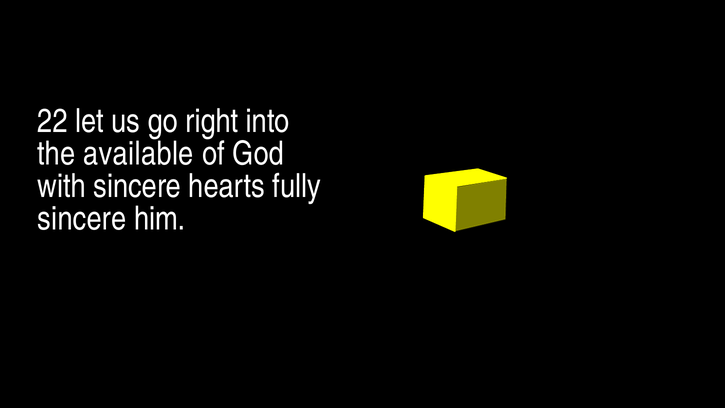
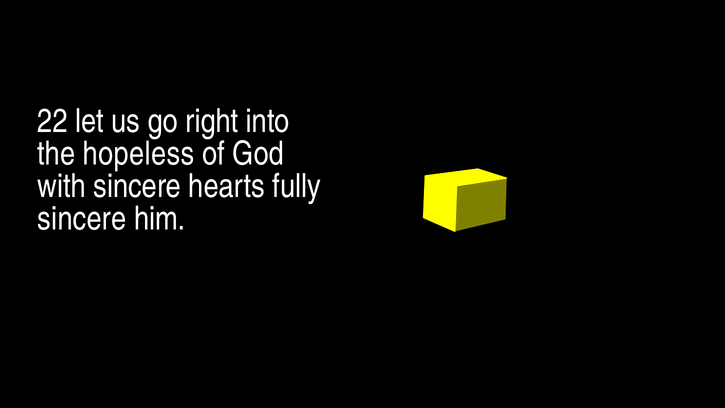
available: available -> hopeless (139, 154)
